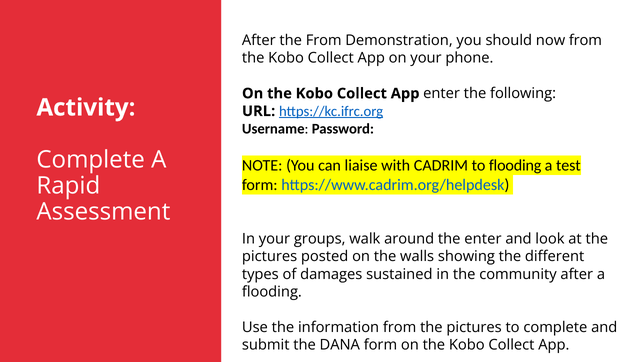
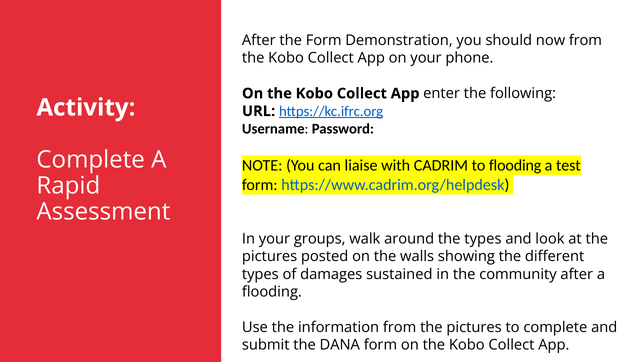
the From: From -> Form (324, 40)
the enter: enter -> types (483, 239)
